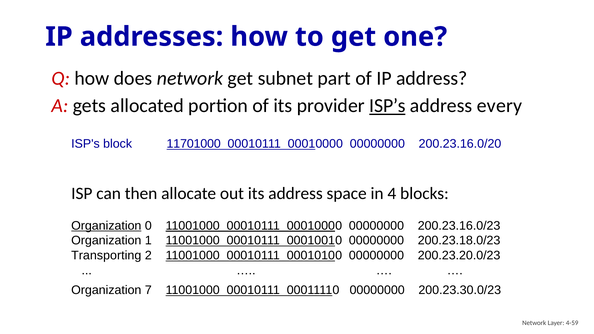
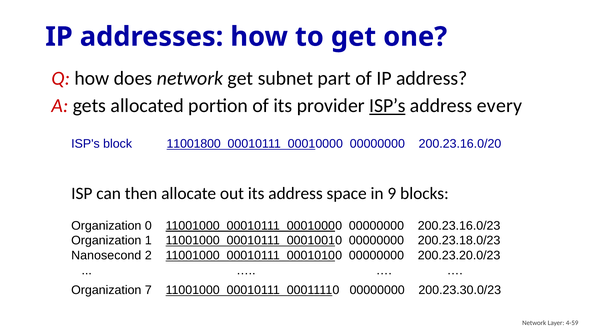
11701000: 11701000 -> 11001800 (194, 144)
4: 4 -> 9 (392, 193)
Organization underline: present -> none (106, 226)
Transporting: Transporting -> Nanosecond (106, 256)
